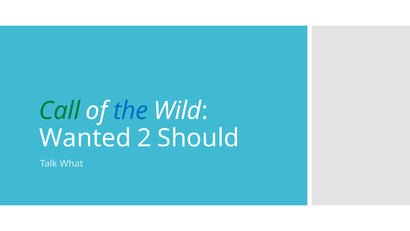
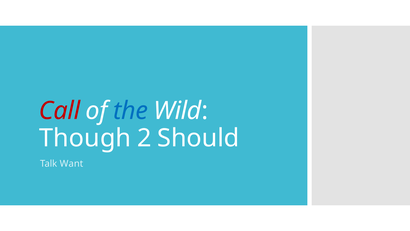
Call colour: green -> red (60, 111)
Wanted: Wanted -> Though (85, 138)
What: What -> Want (71, 164)
